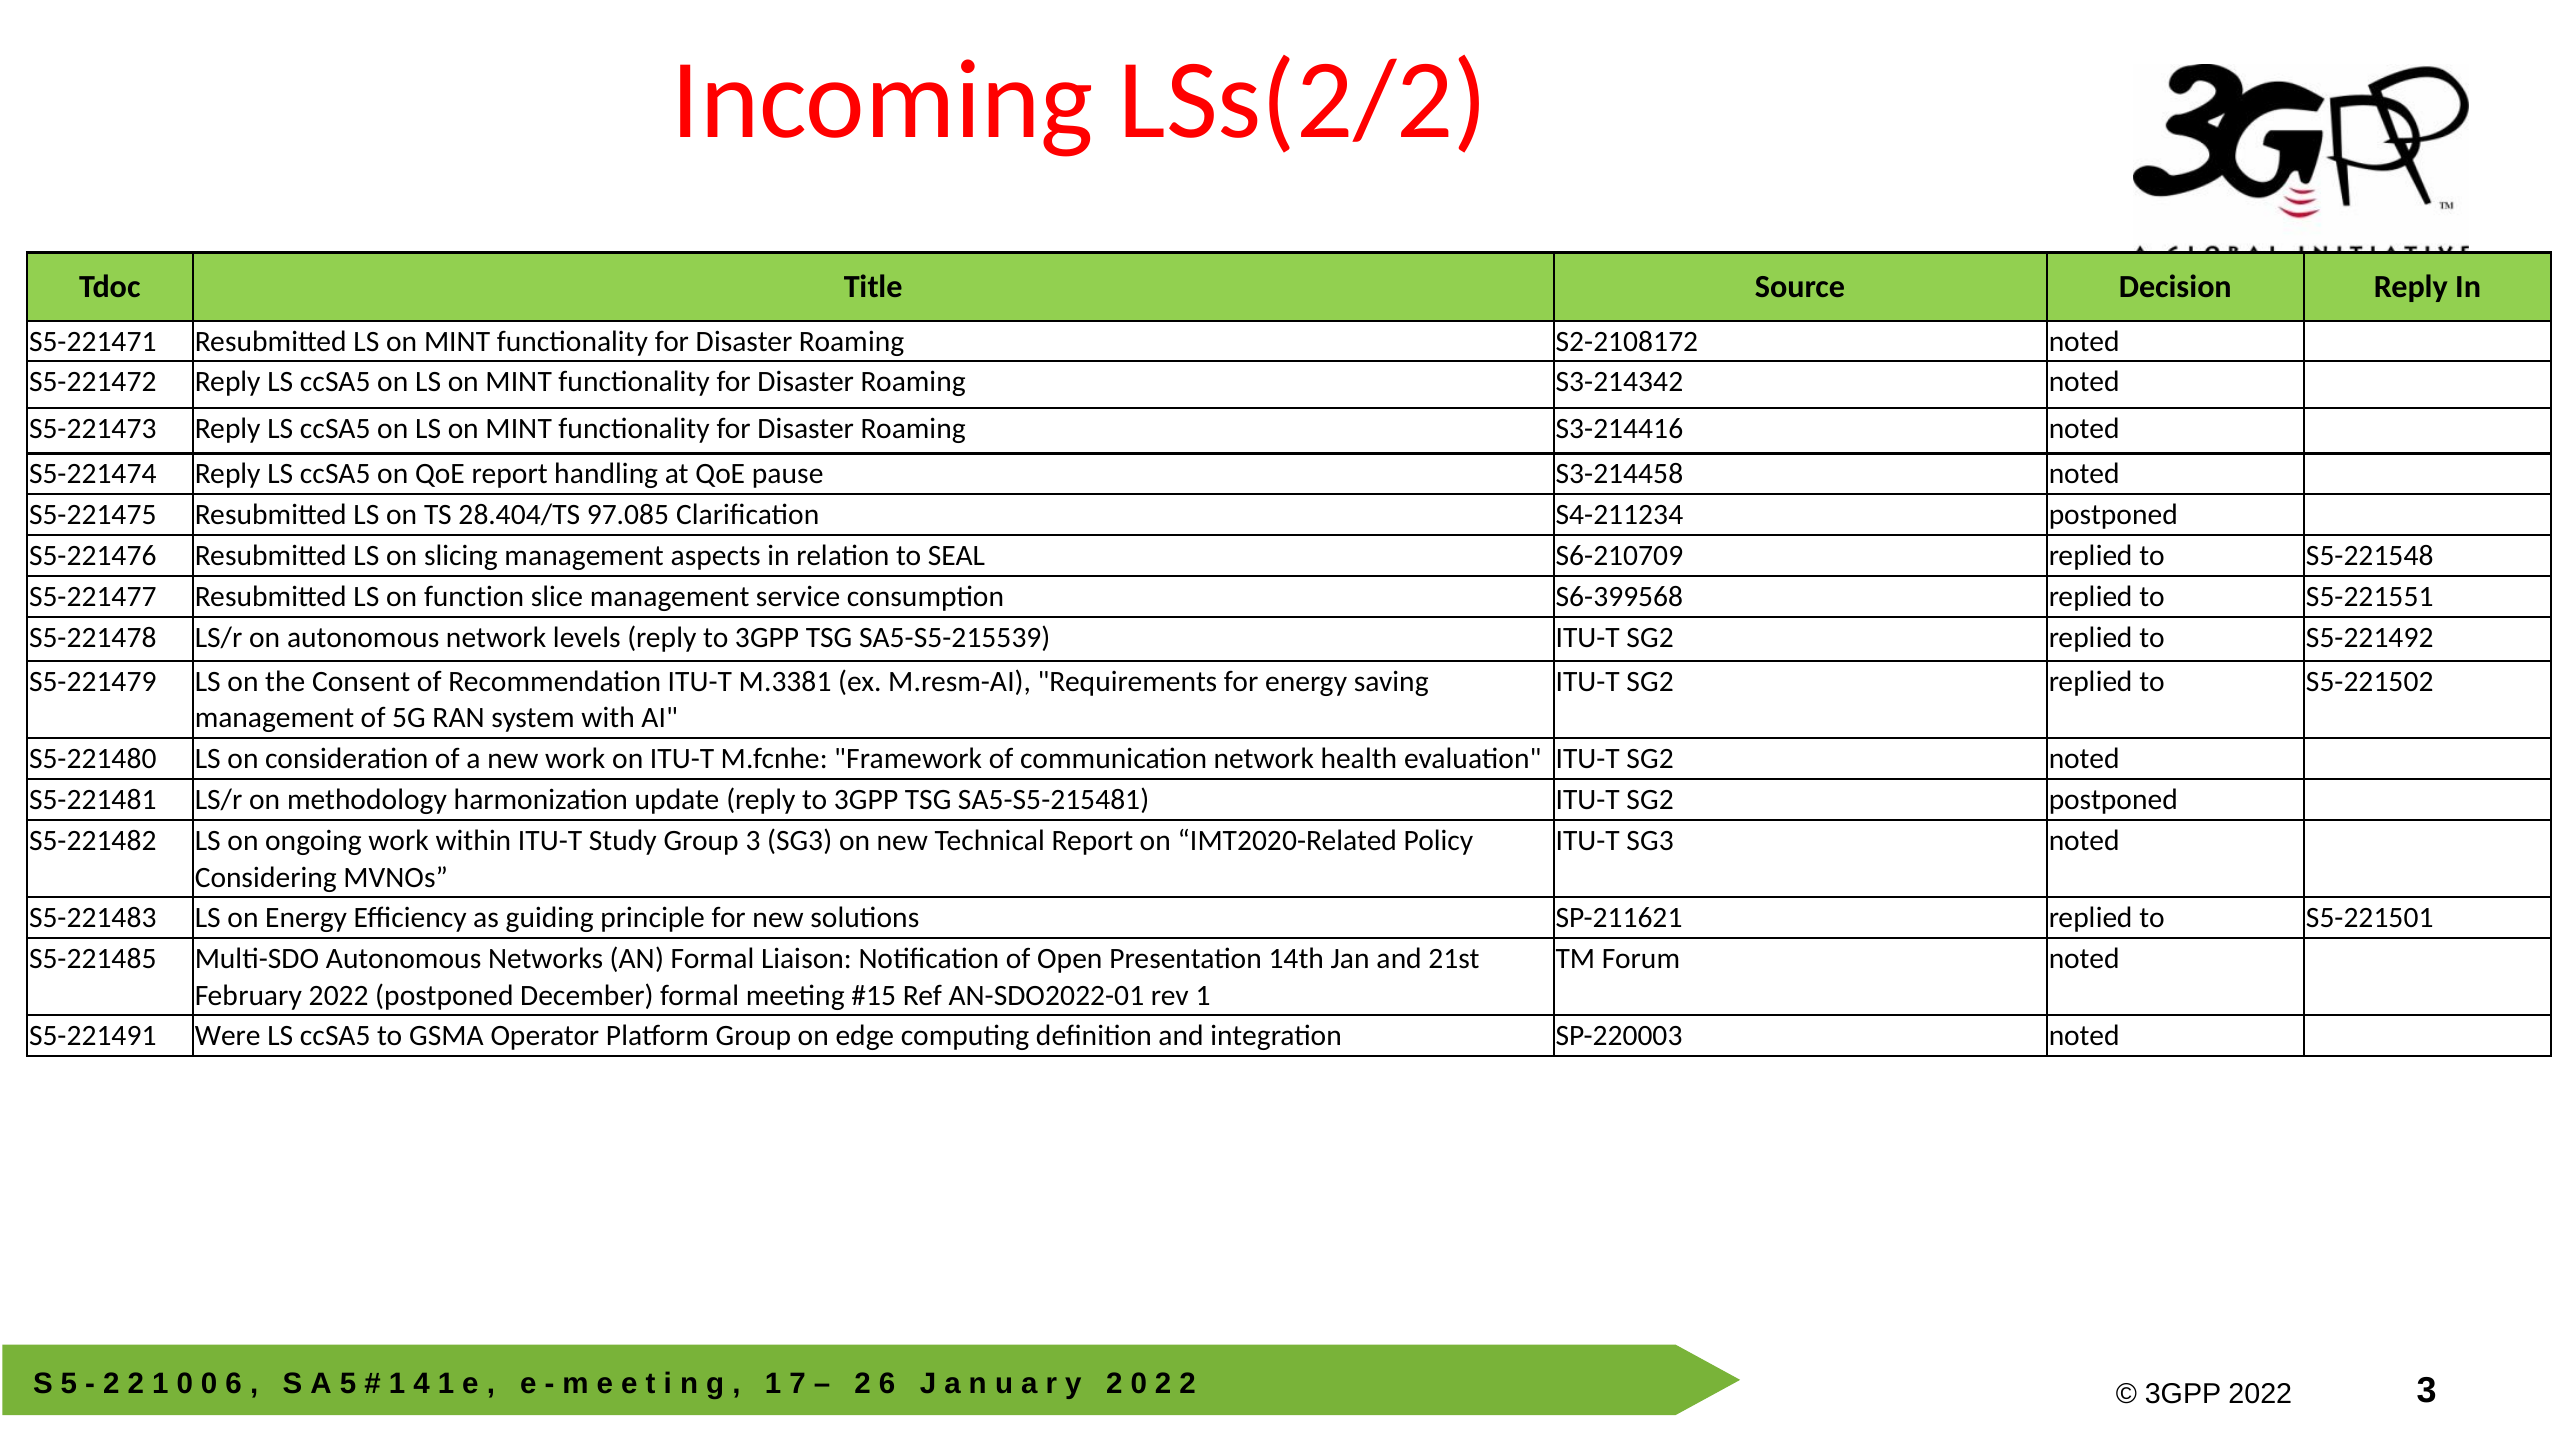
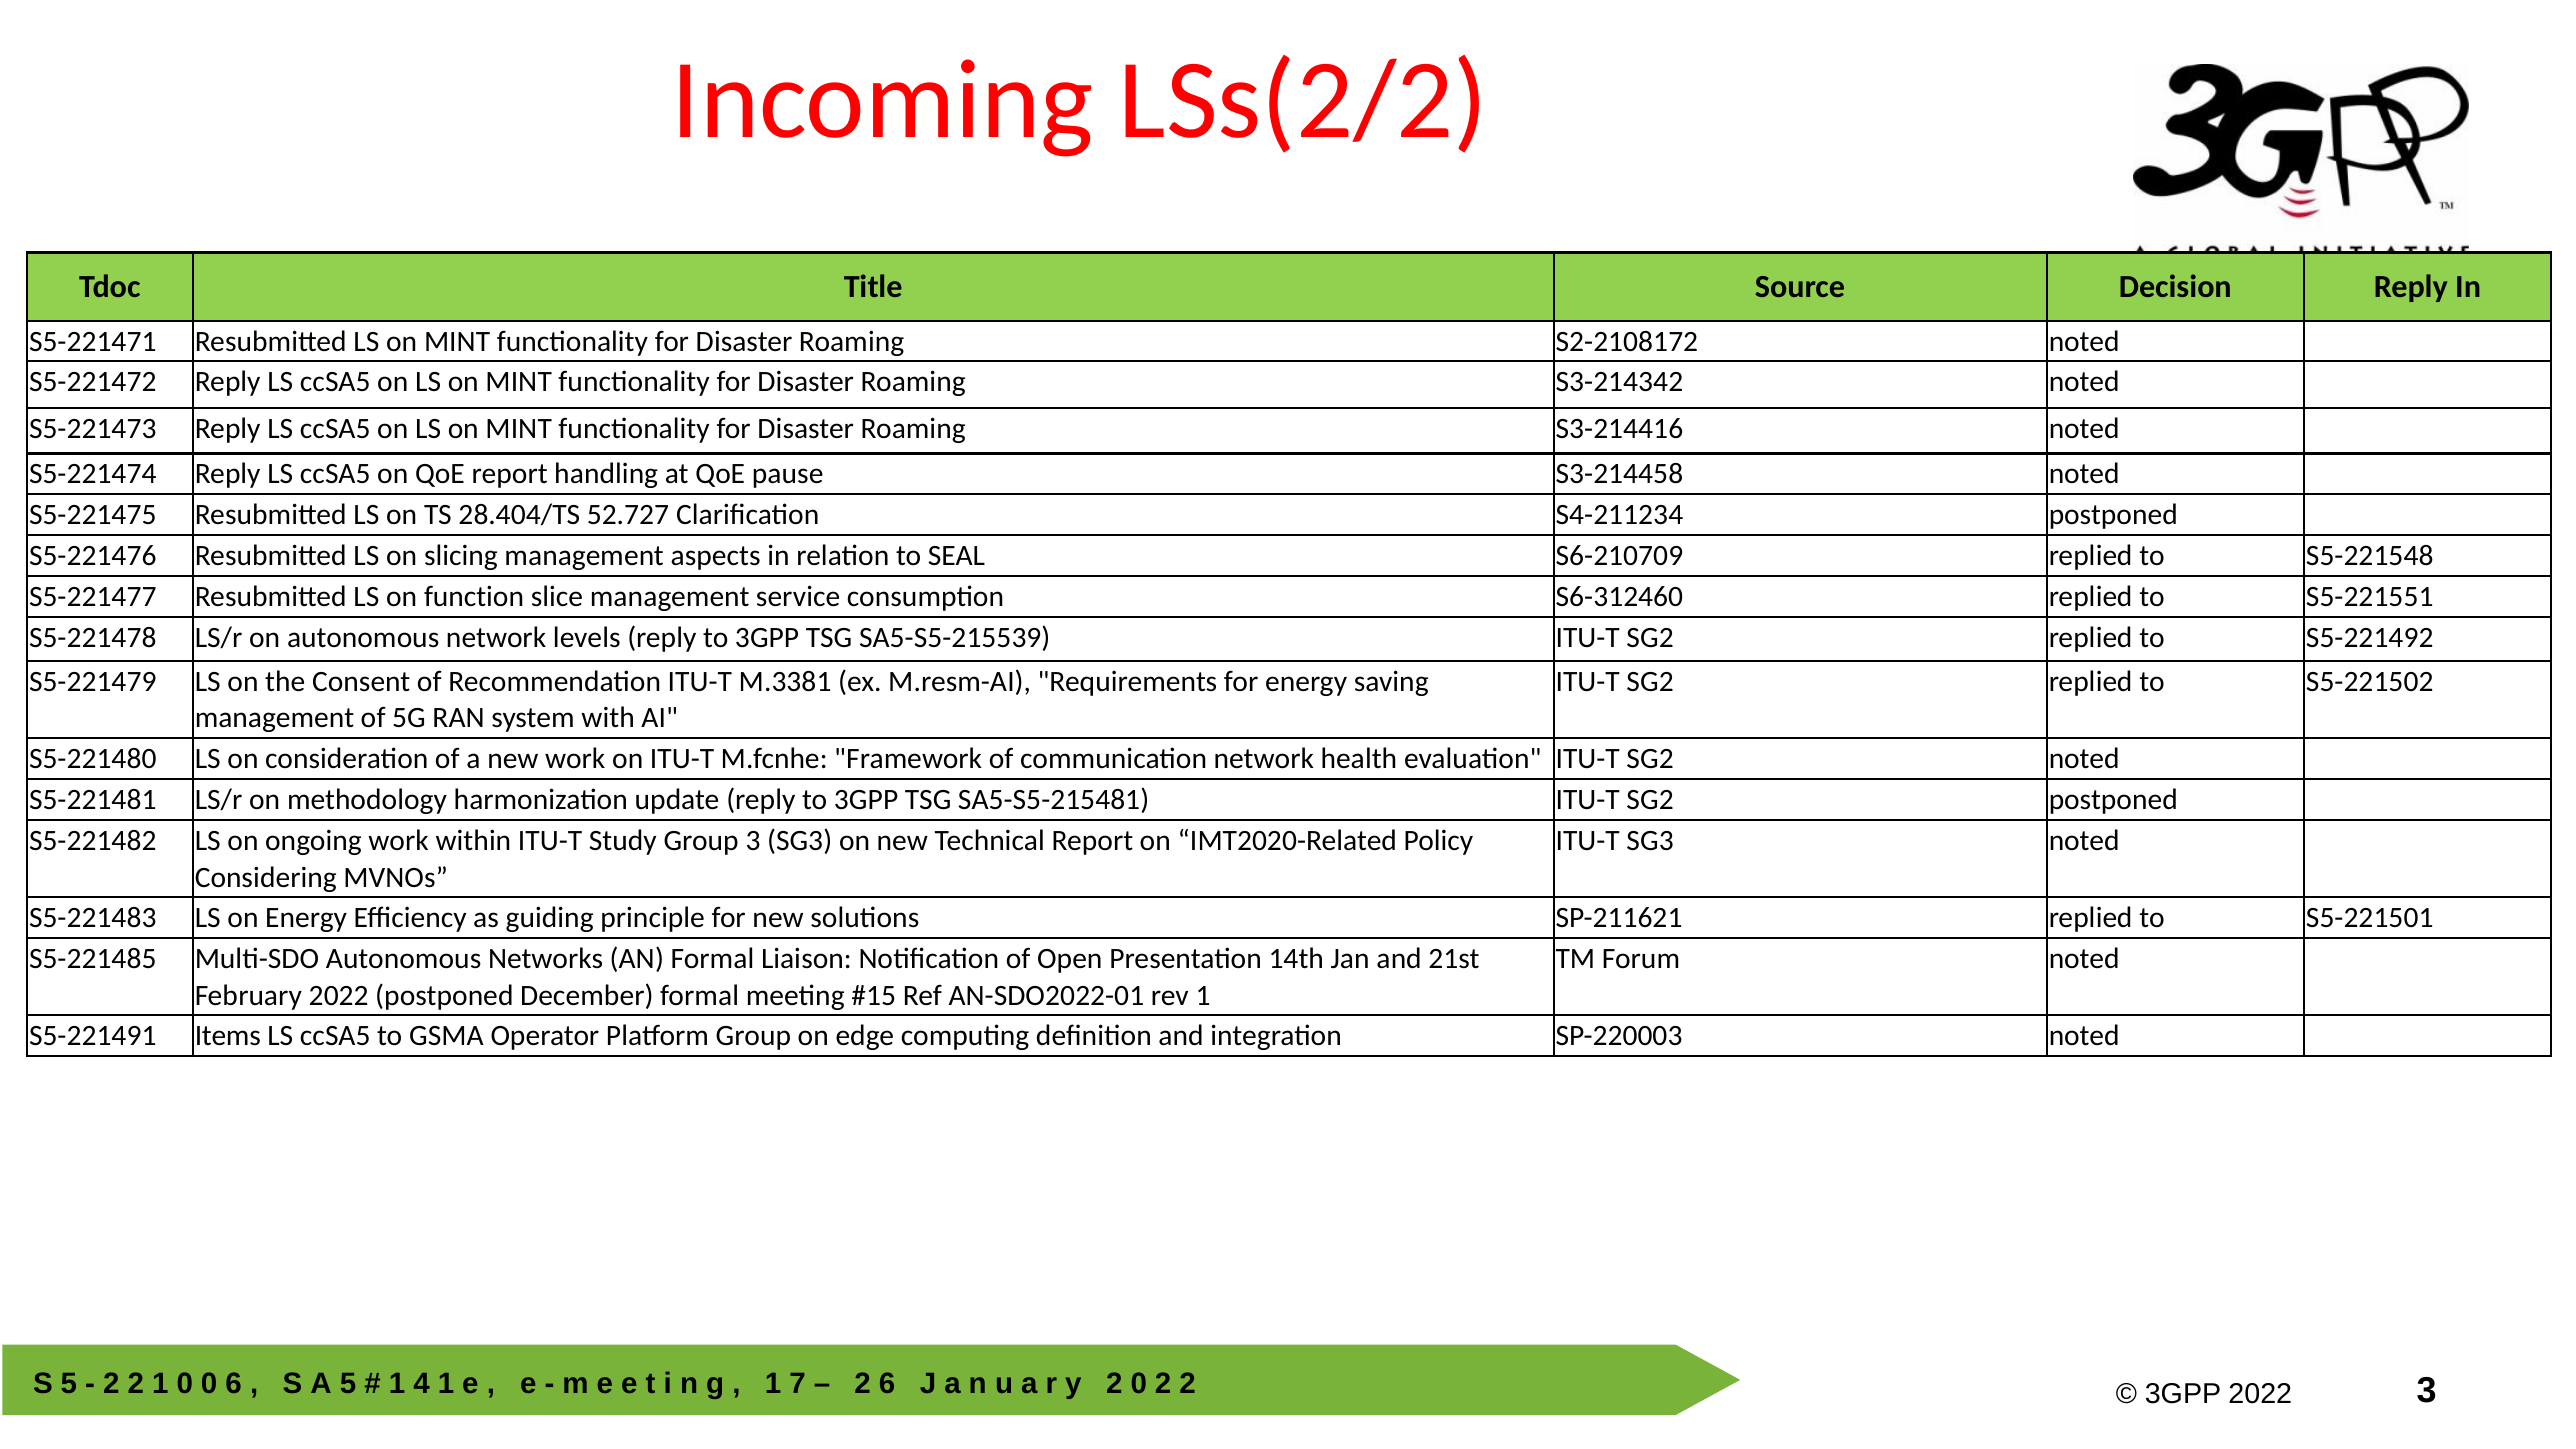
97.085: 97.085 -> 52.727 (628, 515)
S6-399568: S6-399568 -> S6-312460 (1619, 597)
Were: Were -> Items (228, 1036)
